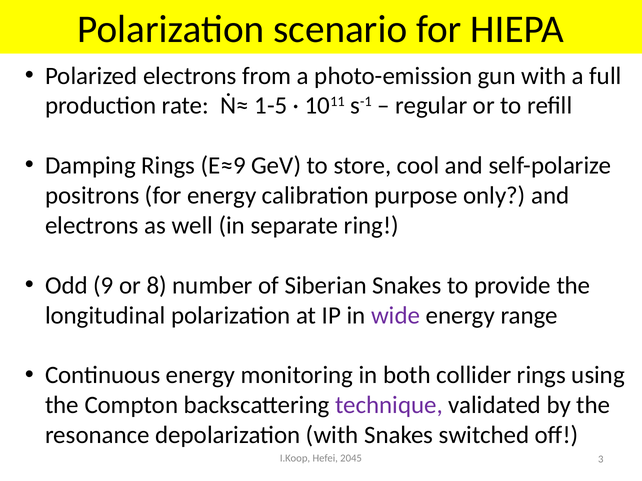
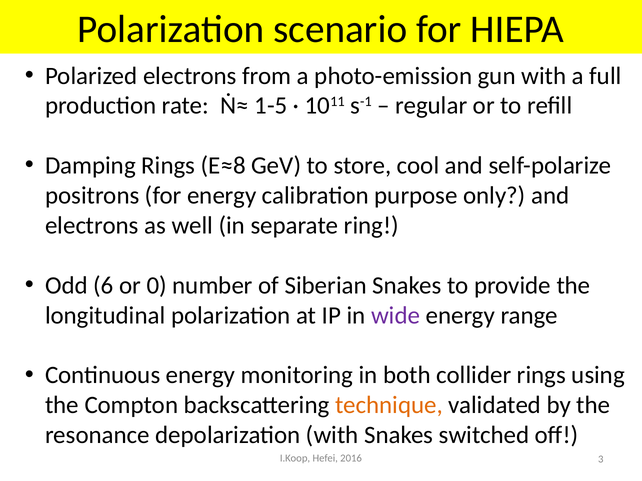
E≈9: E≈9 -> E≈8 (223, 166)
9: 9 -> 6 (103, 286)
8: 8 -> 0 (157, 286)
technique colour: purple -> orange (389, 406)
2045: 2045 -> 2016 (351, 459)
